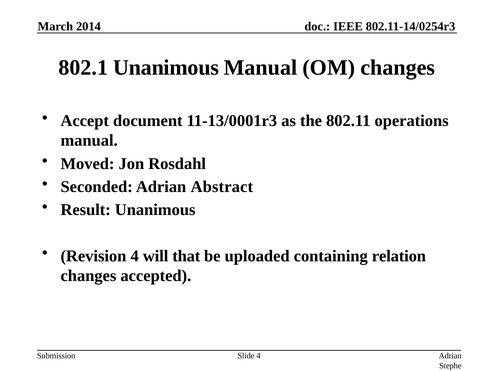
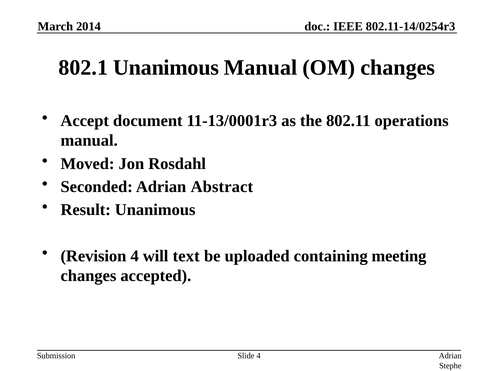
that: that -> text (186, 256)
relation: relation -> meeting (399, 256)
